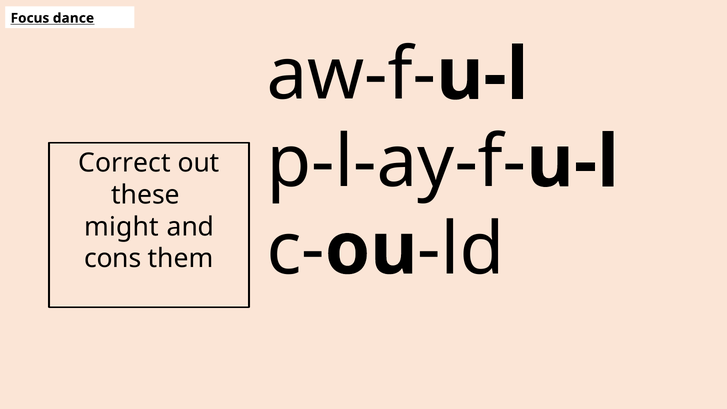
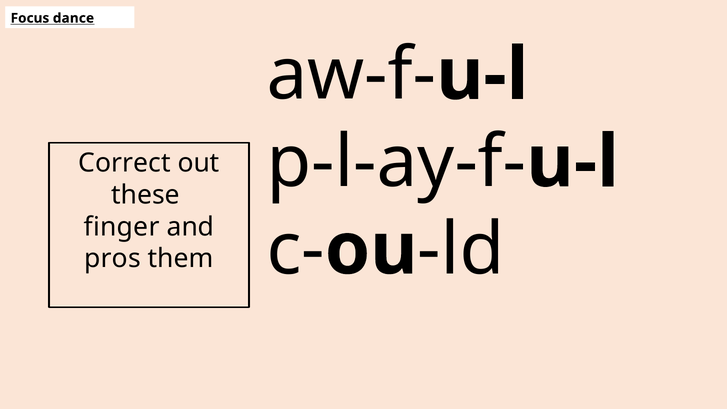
might: might -> finger (122, 227)
cons: cons -> pros (113, 259)
